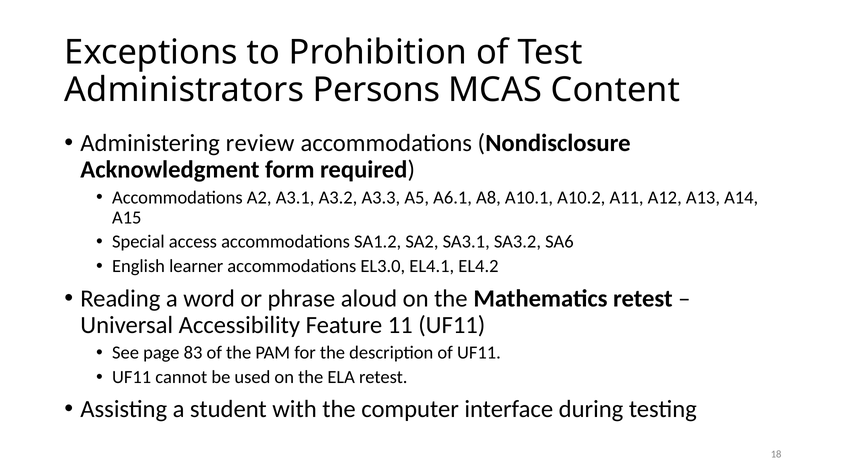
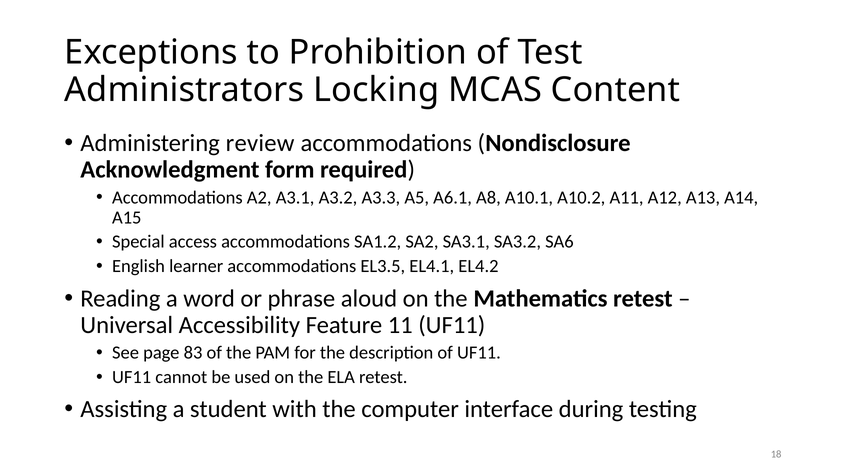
Persons: Persons -> Locking (376, 90)
EL3.0: EL3.0 -> EL3.5 (383, 266)
